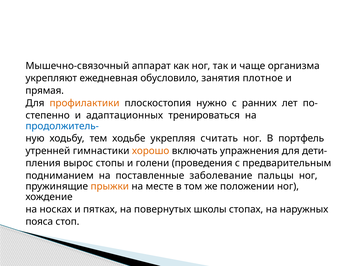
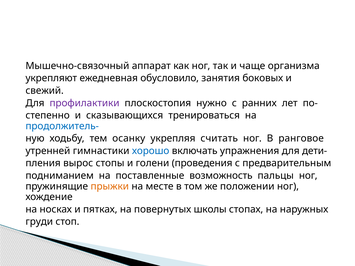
плотное: плотное -> боковых (263, 78)
прямая: прямая -> свежий (45, 91)
профилактики colour: orange -> purple (85, 103)
адаптационных: адаптационных -> сказывающихся (125, 116)
ходьбе: ходьбе -> осанку (129, 139)
портфель: портфель -> ранговое (301, 139)
хорошо colour: orange -> blue (151, 151)
заболевание: заболевание -> возможность (221, 176)
пояса: пояса -> груди (39, 222)
